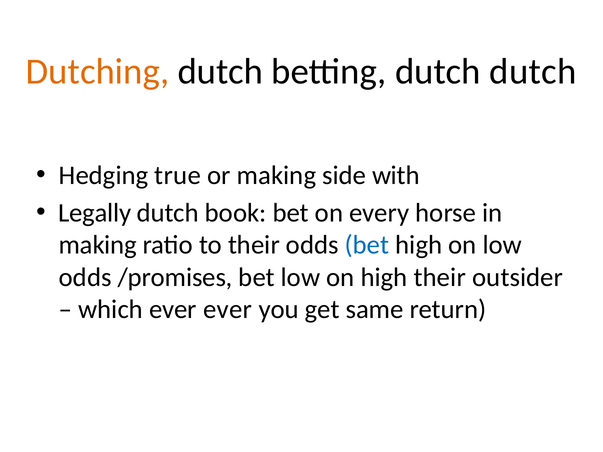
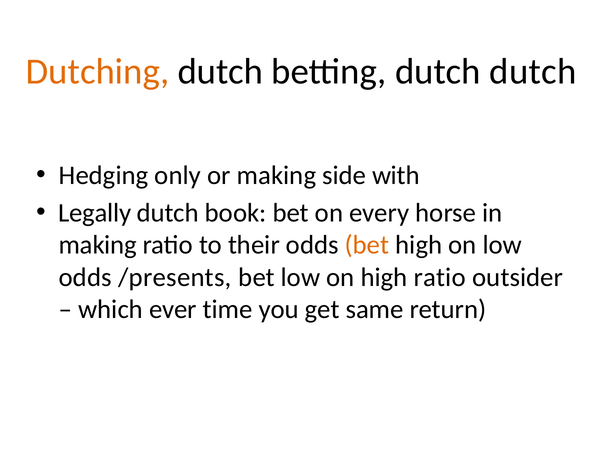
true: true -> only (178, 176)
bet colour: blue -> orange (367, 245)
/promises: /promises -> /presents (175, 277)
high their: their -> ratio (440, 277)
ever ever: ever -> time (228, 310)
